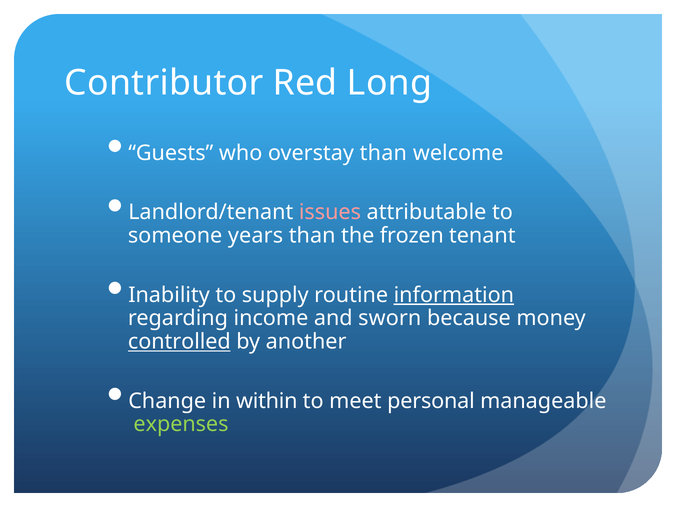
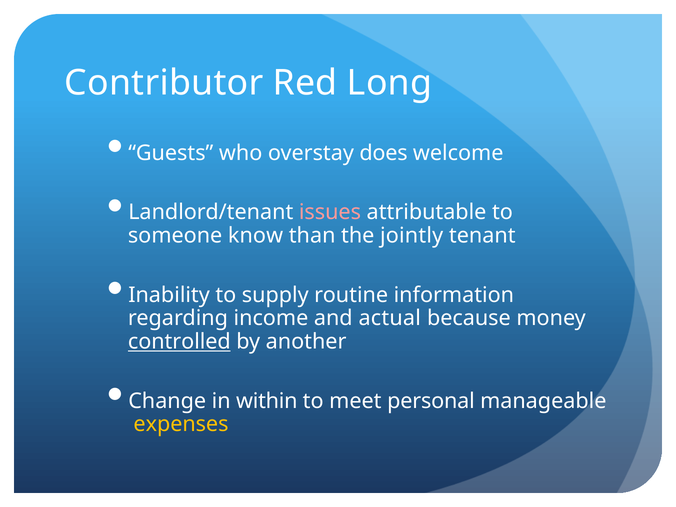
overstay than: than -> does (384, 153)
years: years -> know (256, 236)
frozen: frozen -> jointly (412, 236)
information underline: present -> none (454, 295)
sworn: sworn -> actual (390, 318)
expenses colour: light green -> yellow (181, 424)
